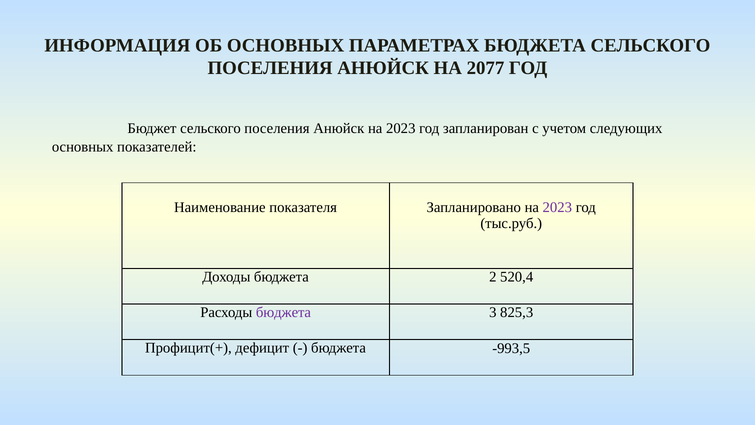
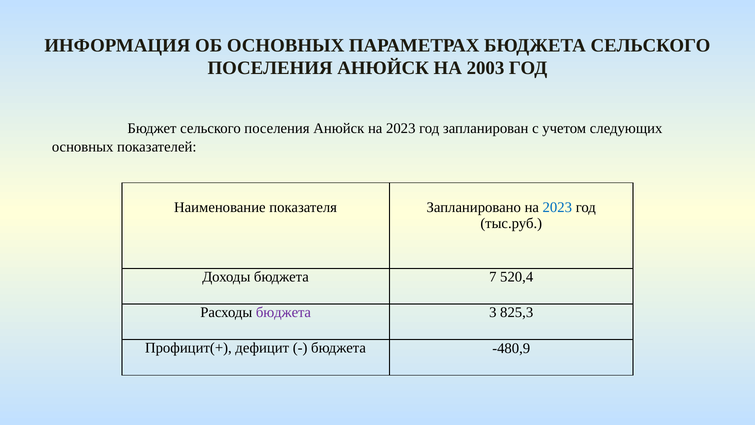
2077: 2077 -> 2003 (485, 68)
2023 colour: purple -> blue (557, 207)
2: 2 -> 7 (493, 277)
-993,5: -993,5 -> -480,9 (511, 348)
